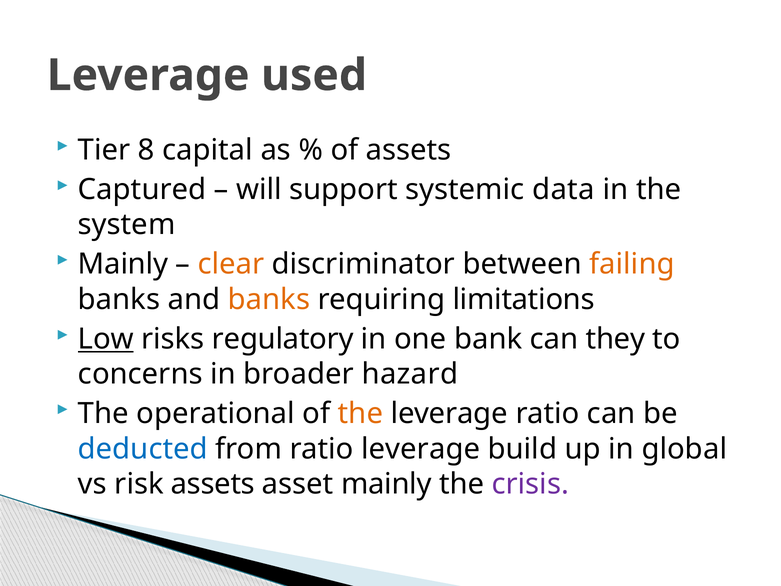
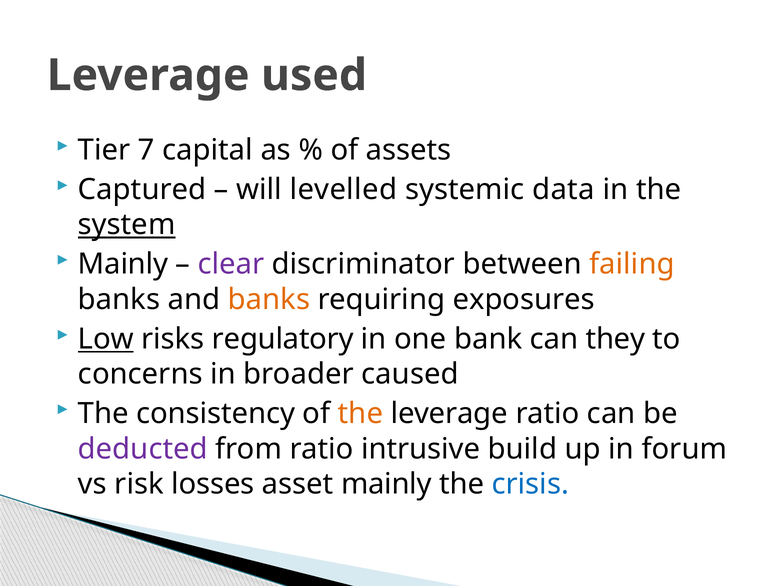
8: 8 -> 7 (146, 150)
support: support -> levelled (343, 190)
system underline: none -> present (127, 225)
clear colour: orange -> purple (231, 264)
limitations: limitations -> exposures (524, 299)
hazard: hazard -> caused (410, 374)
operational: operational -> consistency (216, 414)
deducted colour: blue -> purple (143, 449)
ratio leverage: leverage -> intrusive (421, 449)
global: global -> forum (684, 449)
risk assets: assets -> losses (213, 484)
crisis colour: purple -> blue (530, 484)
